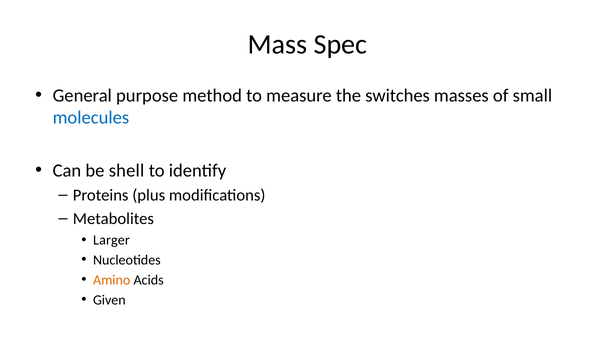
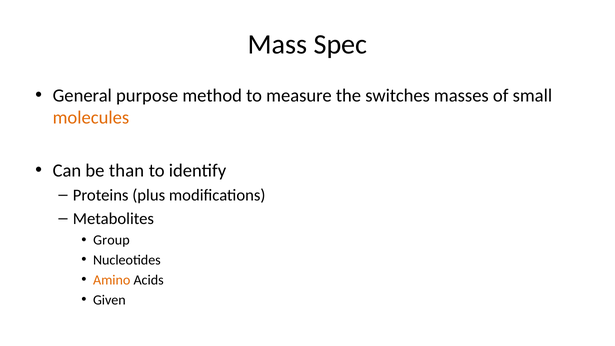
molecules colour: blue -> orange (91, 118)
shell: shell -> than (127, 171)
Larger: Larger -> Group (111, 240)
